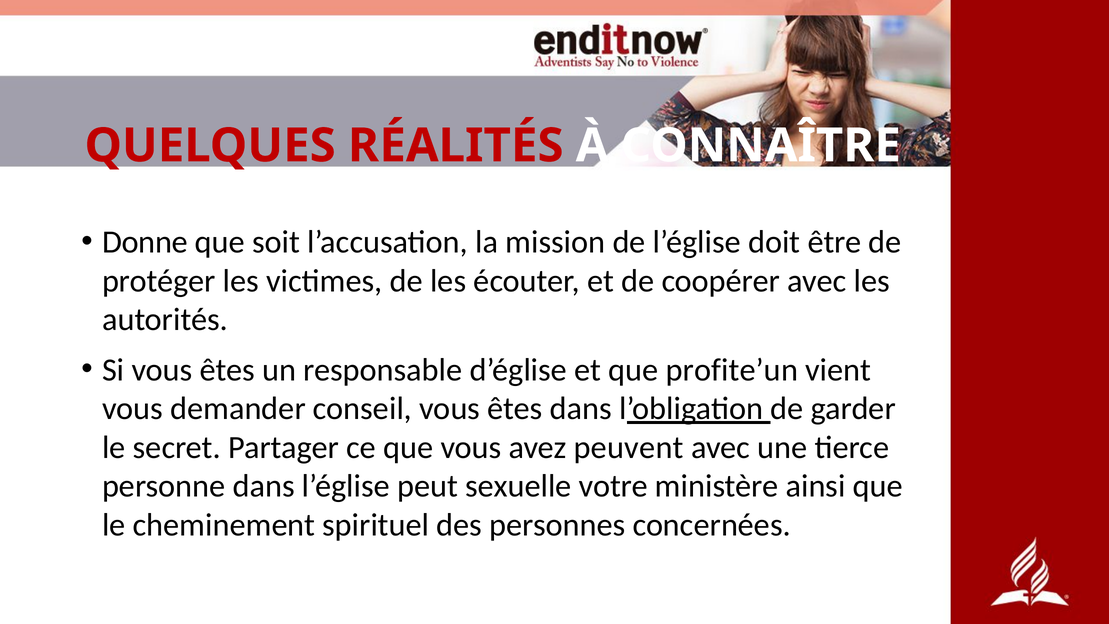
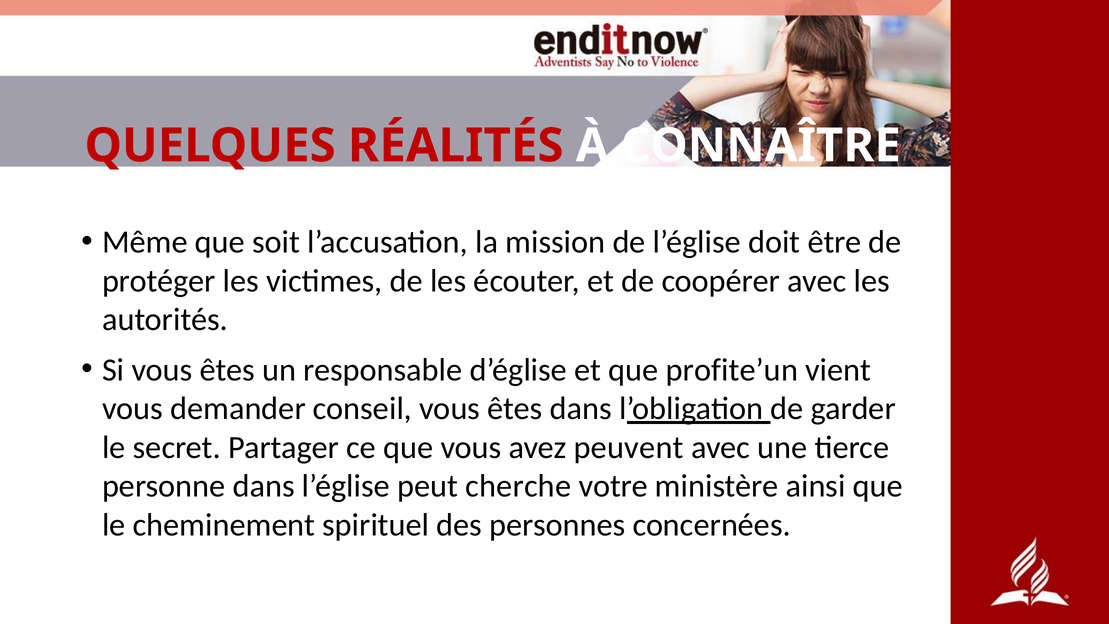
Donne: Donne -> Même (145, 242)
sexuelle: sexuelle -> cherche (518, 486)
